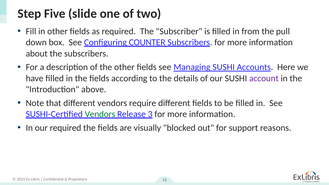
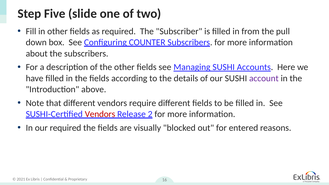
Vendors colour: green -> red (100, 114)
3: 3 -> 2 (150, 114)
support: support -> entered (243, 128)
